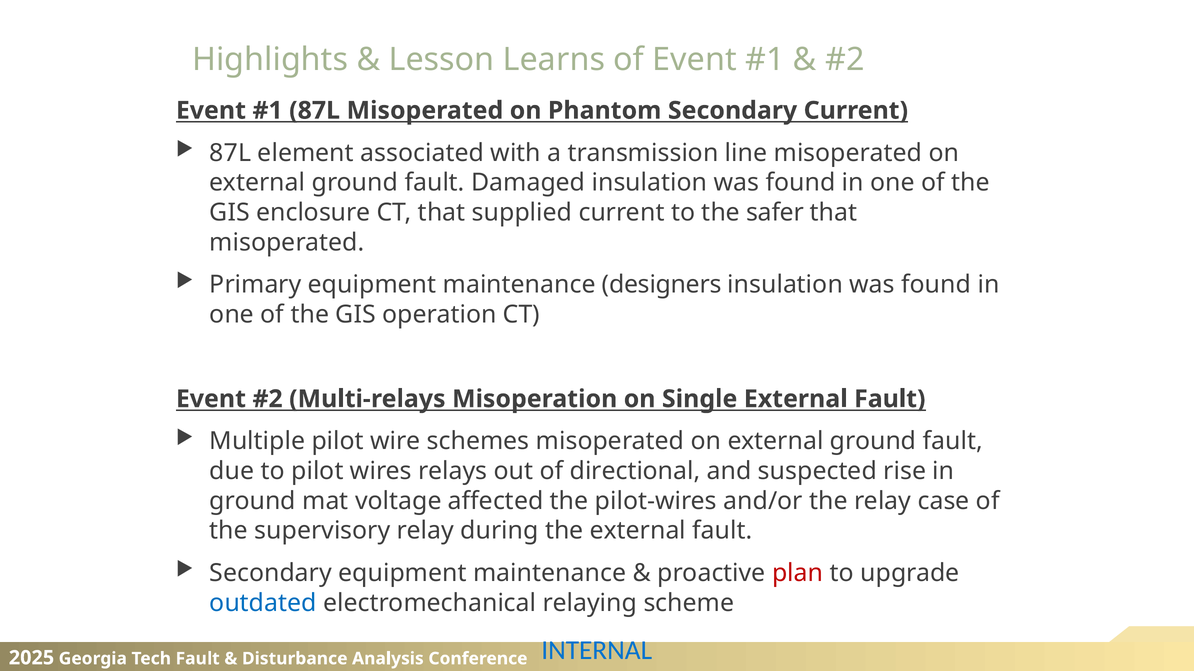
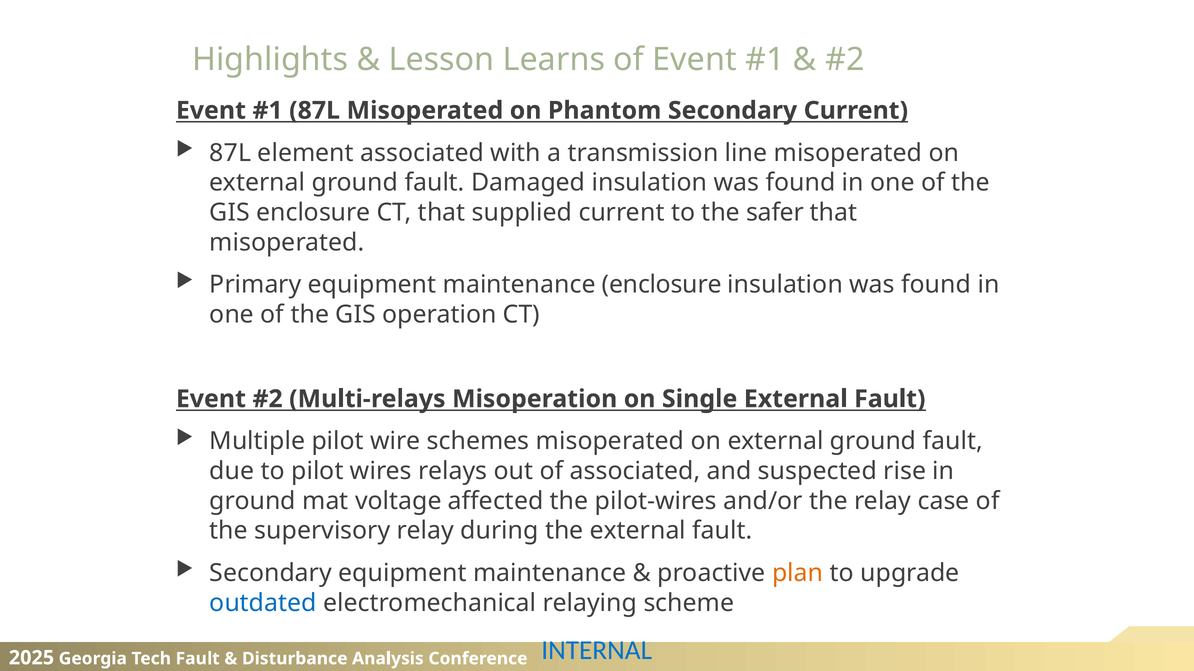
maintenance designers: designers -> enclosure (662, 285)
of directional: directional -> associated (635, 471)
plan colour: red -> orange (798, 574)
